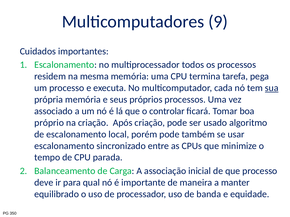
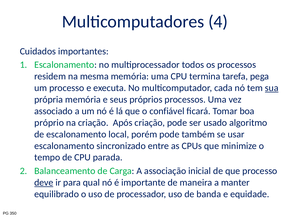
9: 9 -> 4 (218, 22)
controlar: controlar -> confiável (167, 111)
deve underline: none -> present (44, 183)
